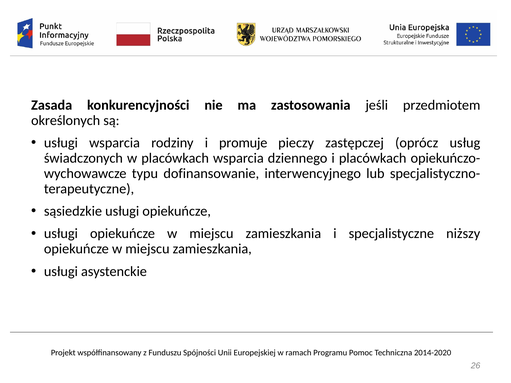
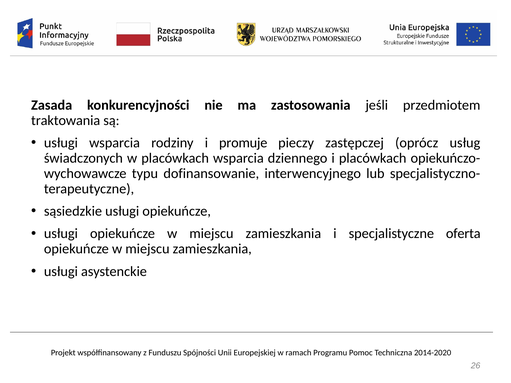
określonych: określonych -> traktowania (66, 120)
niższy: niższy -> oferta (463, 234)
